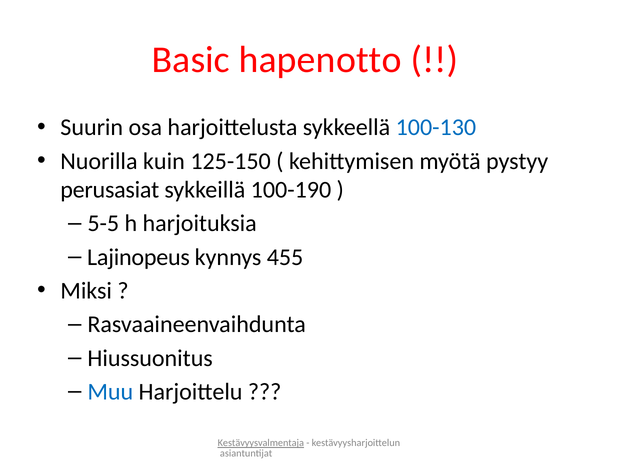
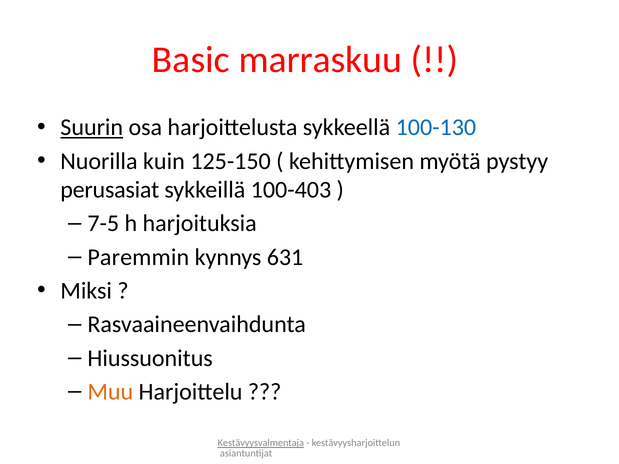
hapenotto: hapenotto -> marraskuu (320, 60)
Suurin underline: none -> present (92, 128)
100-190: 100-190 -> 100-403 (291, 190)
5-5: 5-5 -> 7-5 (103, 224)
Lajinopeus: Lajinopeus -> Paremmin (138, 257)
455: 455 -> 631 (285, 257)
Muu colour: blue -> orange (110, 392)
